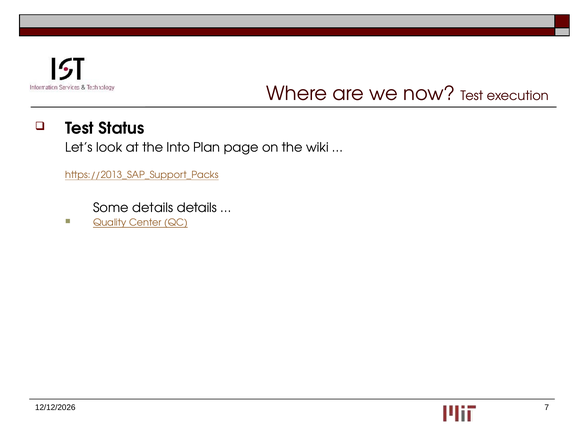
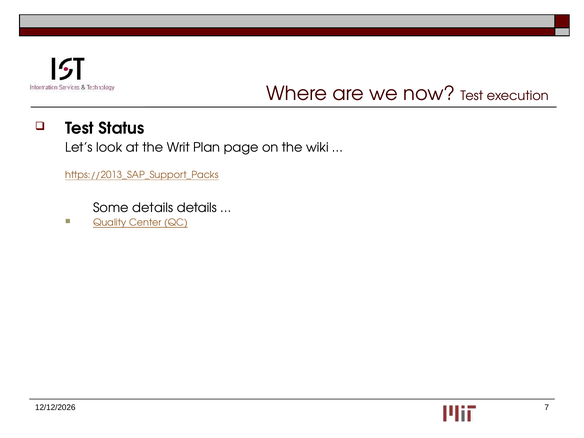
Into: Into -> Writ (178, 147)
